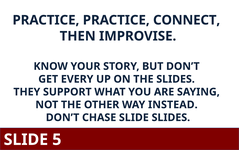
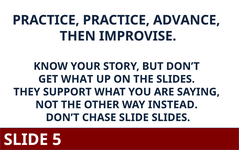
CONNECT: CONNECT -> ADVANCE (187, 20)
GET EVERY: EVERY -> WHAT (77, 79)
